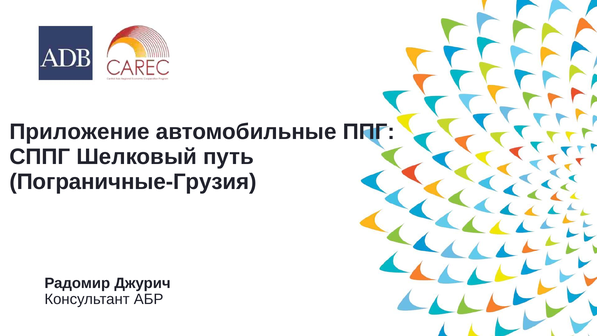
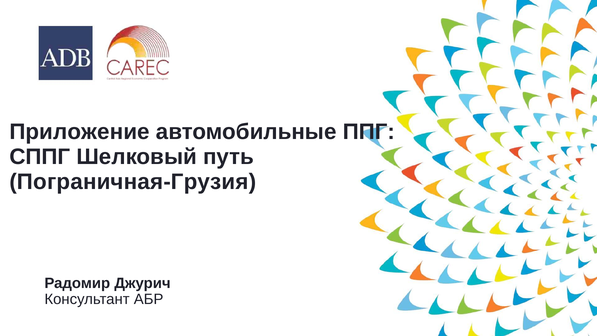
Пограничные-Грузия: Пограничные-Грузия -> Пограничная-Грузия (133, 182)
